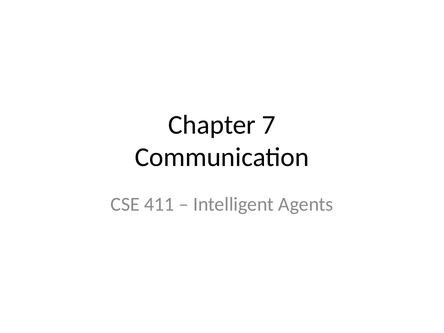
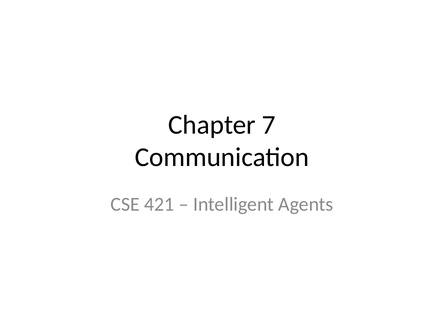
411: 411 -> 421 (159, 204)
